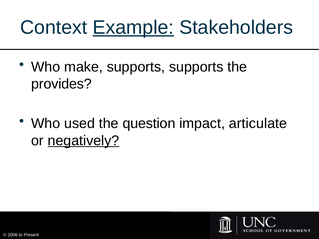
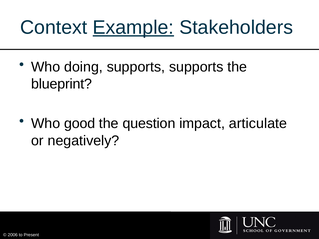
make: make -> doing (84, 67)
provides: provides -> blueprint (62, 84)
used: used -> good (80, 124)
negatively underline: present -> none (83, 141)
